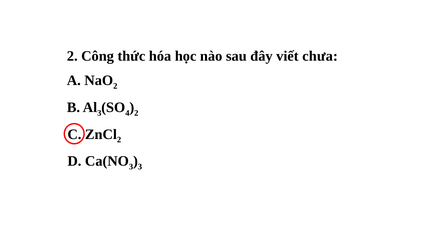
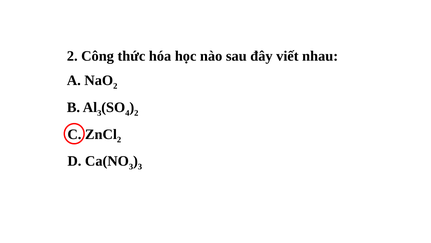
chưa: chưa -> nhau (320, 56)
